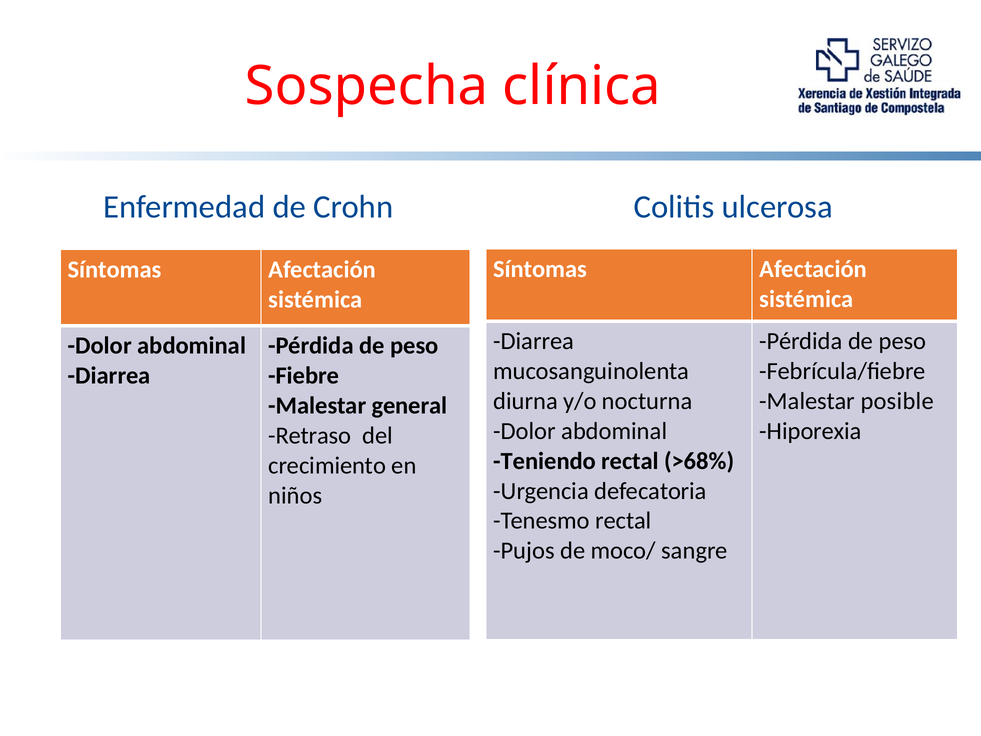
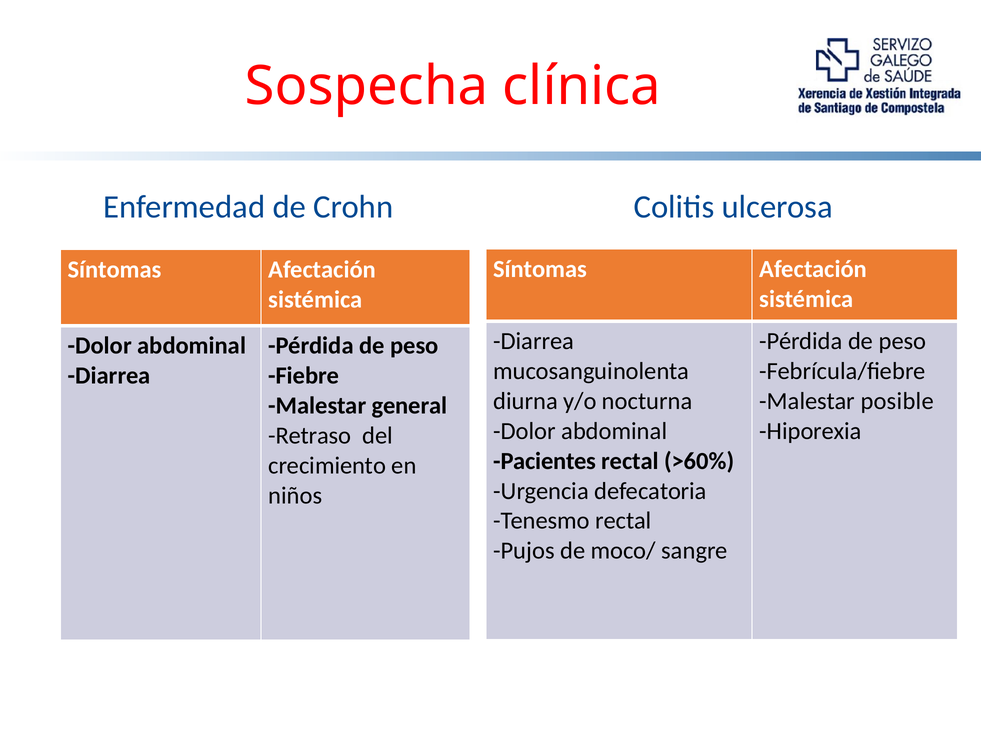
Teniendo: Teniendo -> Pacientes (545, 461)
>68%: >68% -> >60% (699, 461)
